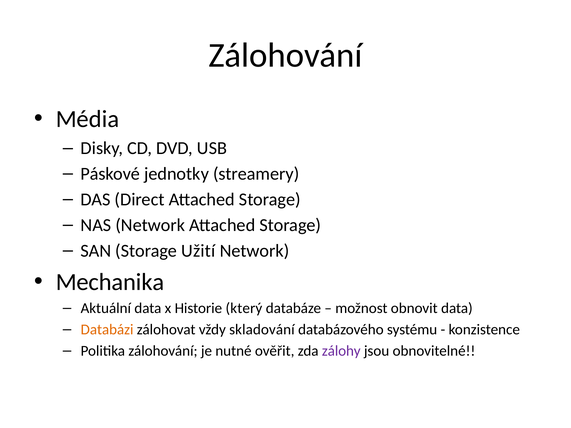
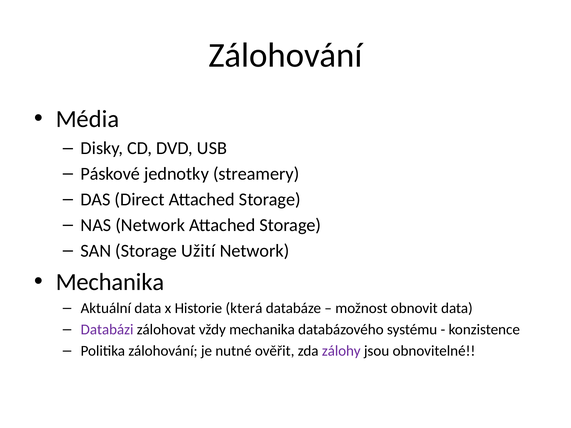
který: který -> která (244, 309)
Databázi colour: orange -> purple (107, 330)
vždy skladování: skladování -> mechanika (262, 330)
